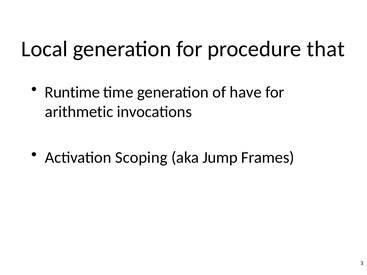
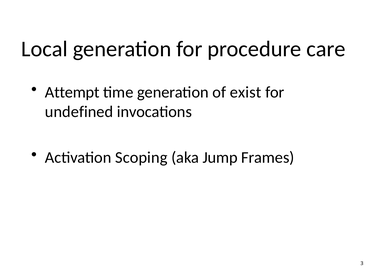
that: that -> care (326, 49)
Runtime: Runtime -> Attempt (72, 92)
have: have -> exist (246, 92)
arithmetic: arithmetic -> undefined (79, 112)
